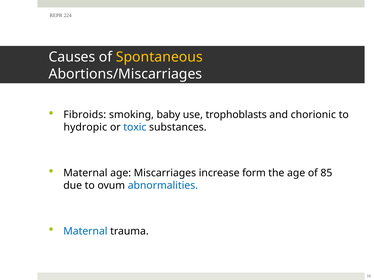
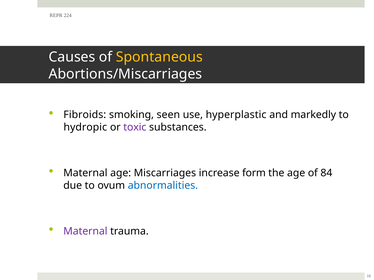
baby: baby -> seen (168, 115)
trophoblasts: trophoblasts -> hyperplastic (236, 115)
chorionic: chorionic -> markedly (313, 115)
toxic colour: blue -> purple (135, 127)
85: 85 -> 84 (326, 173)
Maternal colour: blue -> purple (85, 232)
